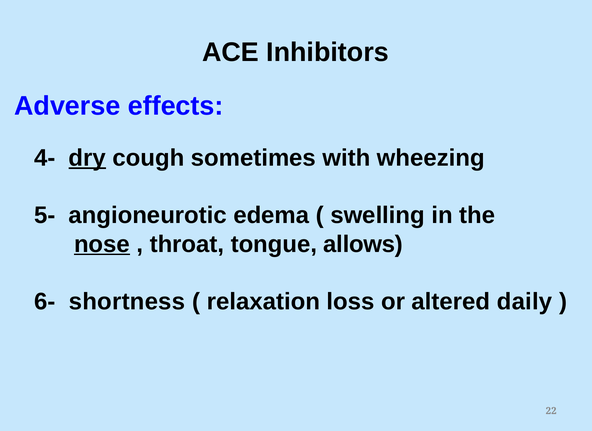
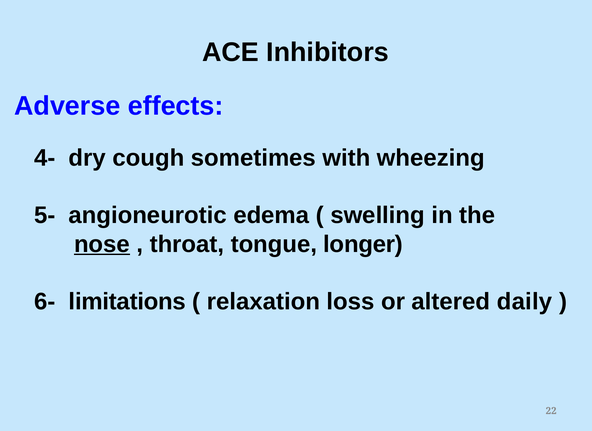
dry underline: present -> none (87, 158)
allows: allows -> longer (363, 244)
shortness: shortness -> limitations (127, 301)
